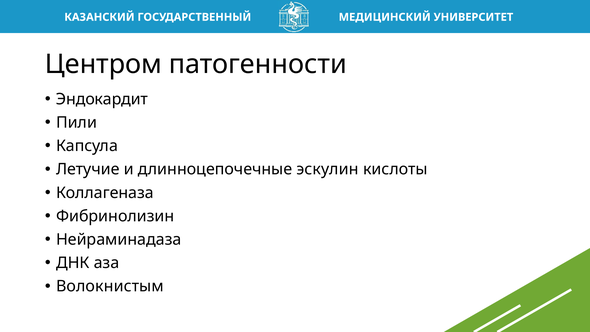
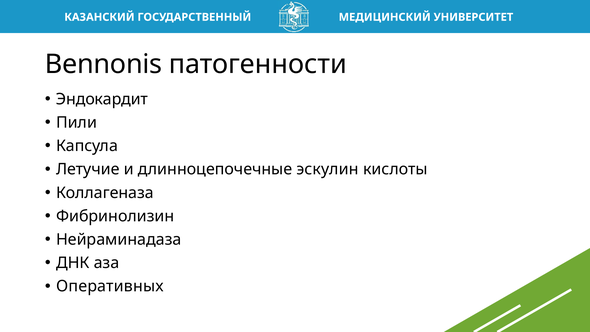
Центром: Центром -> Bennonis (104, 64)
Волокнистым: Волокнистым -> Оперативных (110, 286)
